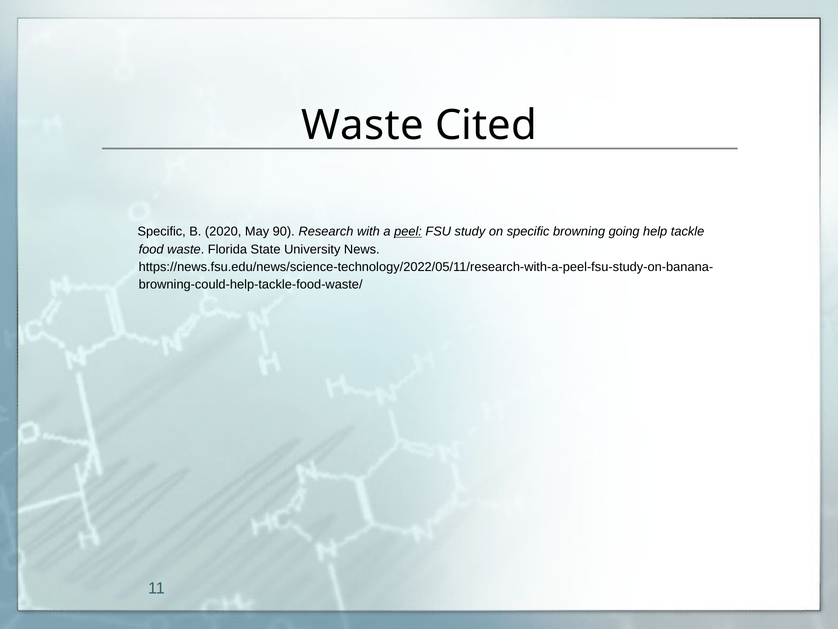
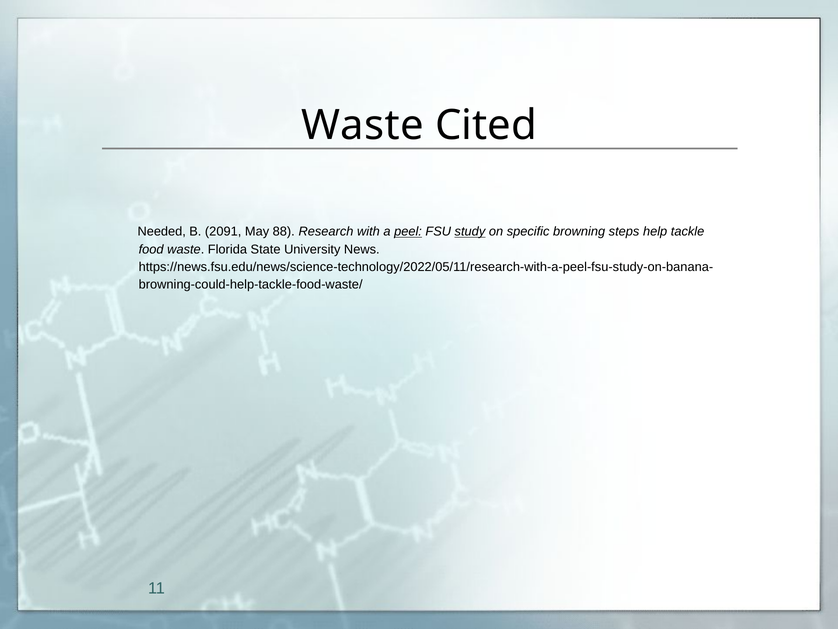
Specific: Specific -> Needed (162, 232)
2020: 2020 -> 2091 (223, 232)
90: 90 -> 88 (284, 232)
study underline: none -> present (470, 232)
going: going -> steps (624, 232)
